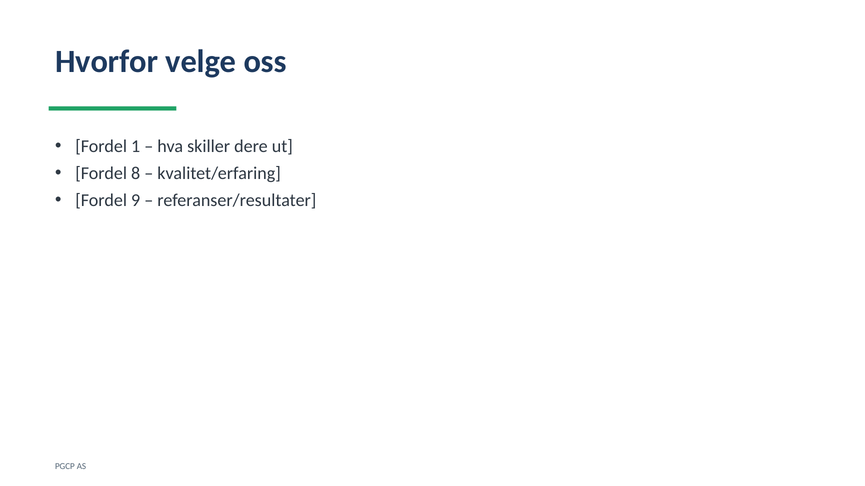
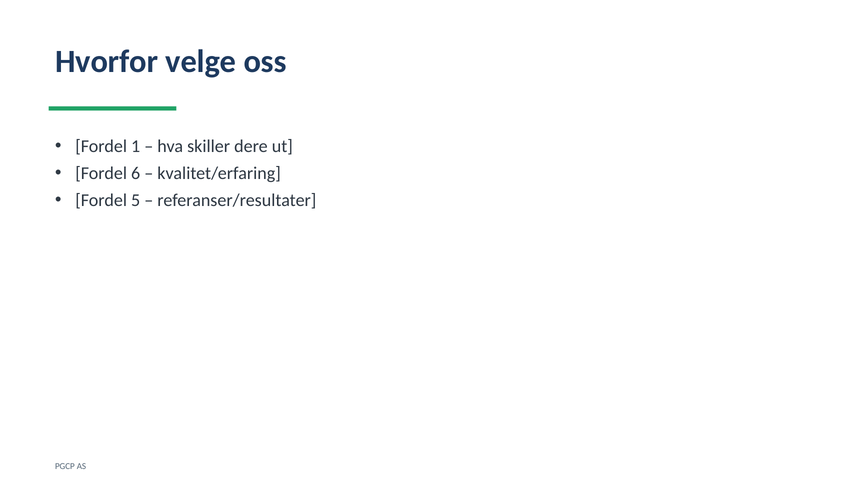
8: 8 -> 6 (136, 174)
9: 9 -> 5 (136, 201)
